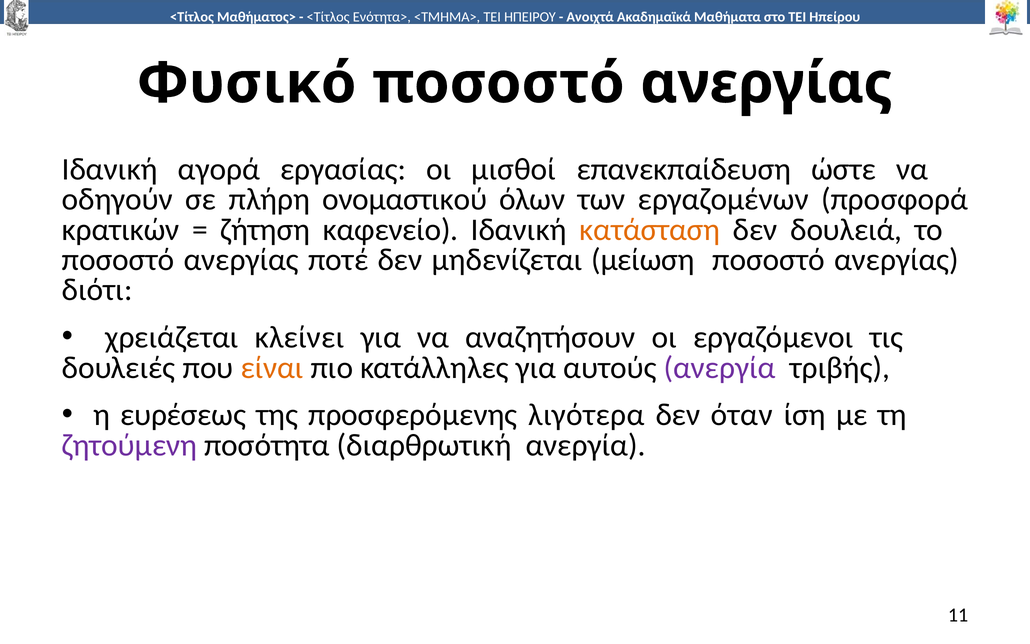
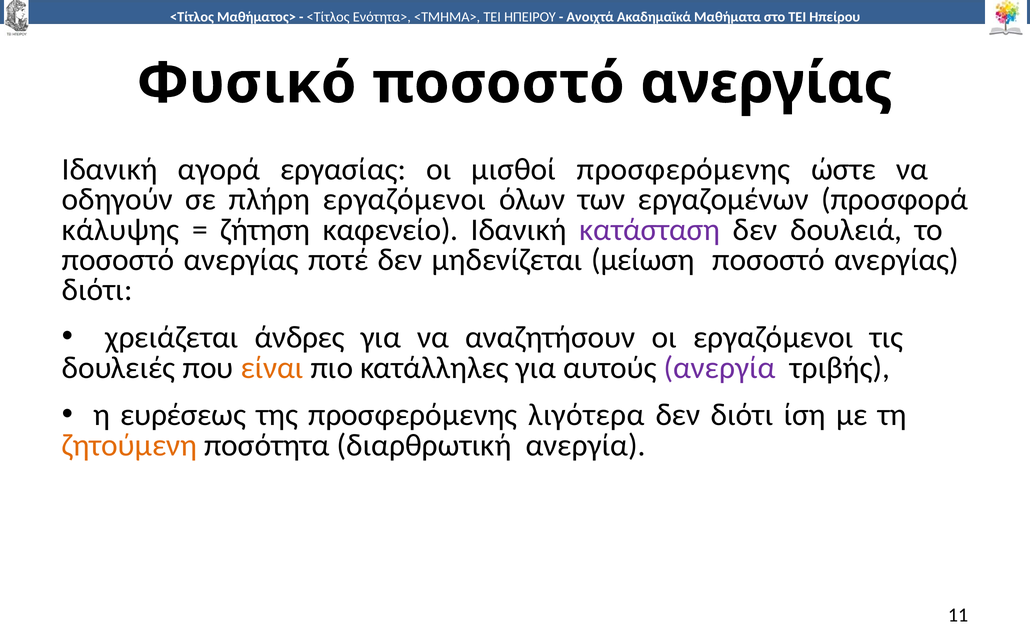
μισθοί επανεκπαίδευση: επανεκπαίδευση -> προσφερόµενης (683, 169)
πλήρη ονομαστικού: ονομαστικού -> εργαζόµενοι (404, 199)
κρατικών: κρατικών -> κάλυψης (120, 230)
κατάσταση colour: orange -> purple (650, 230)
κλείνει: κλείνει -> άνδρες (300, 337)
δεν όταν: όταν -> διότι (742, 415)
ζητούµενη colour: purple -> orange (129, 445)
